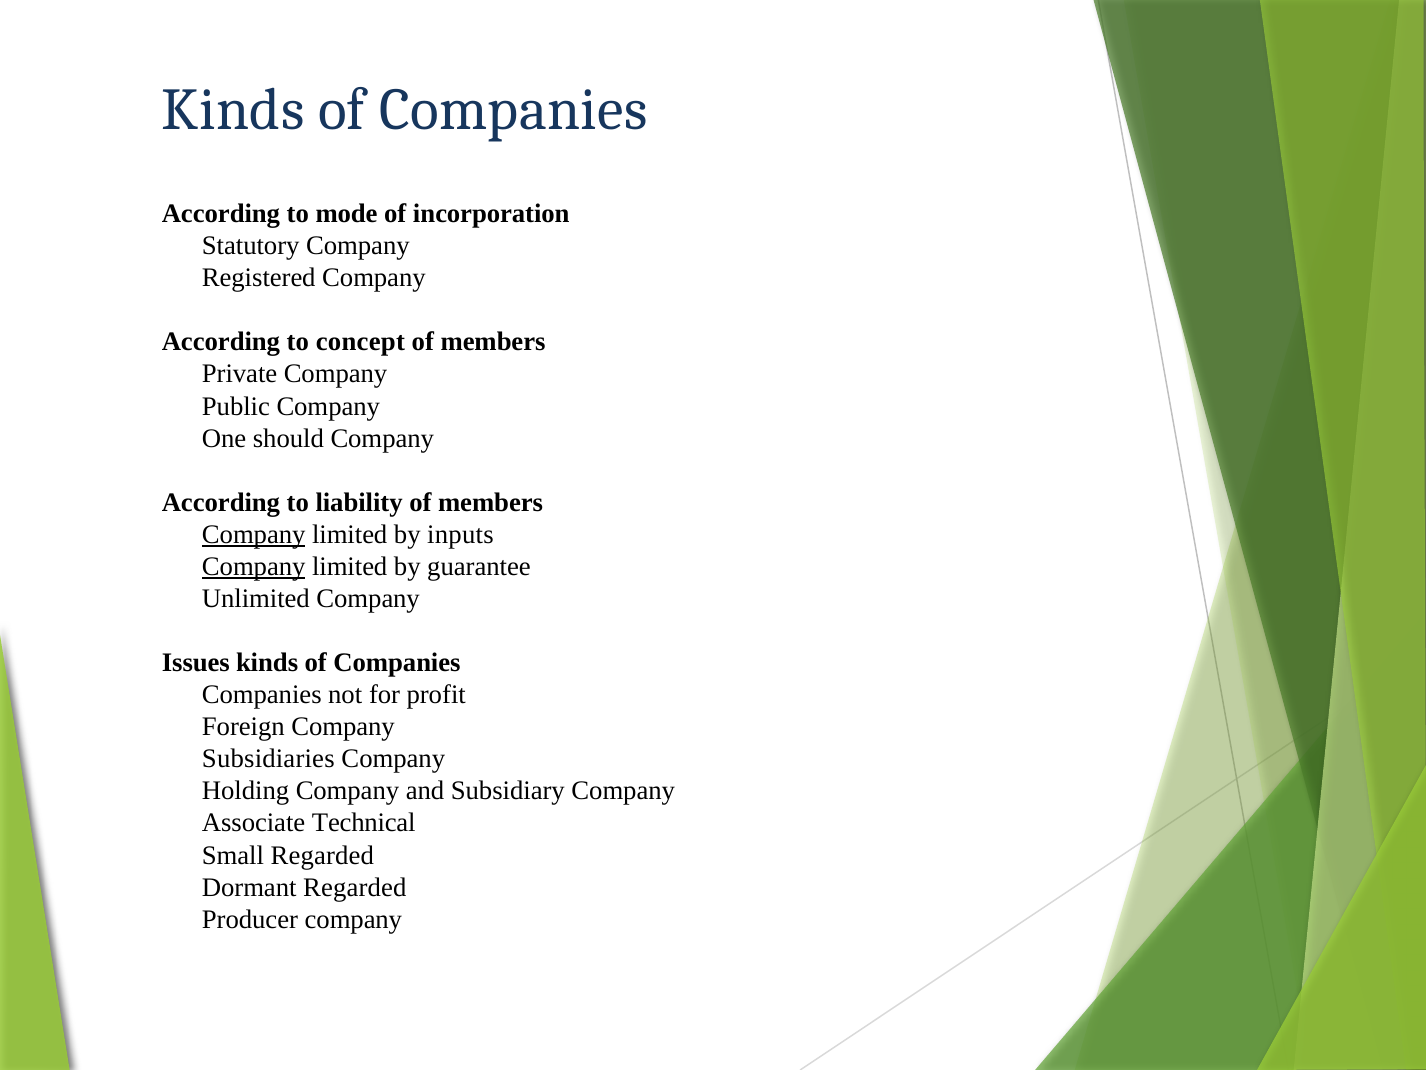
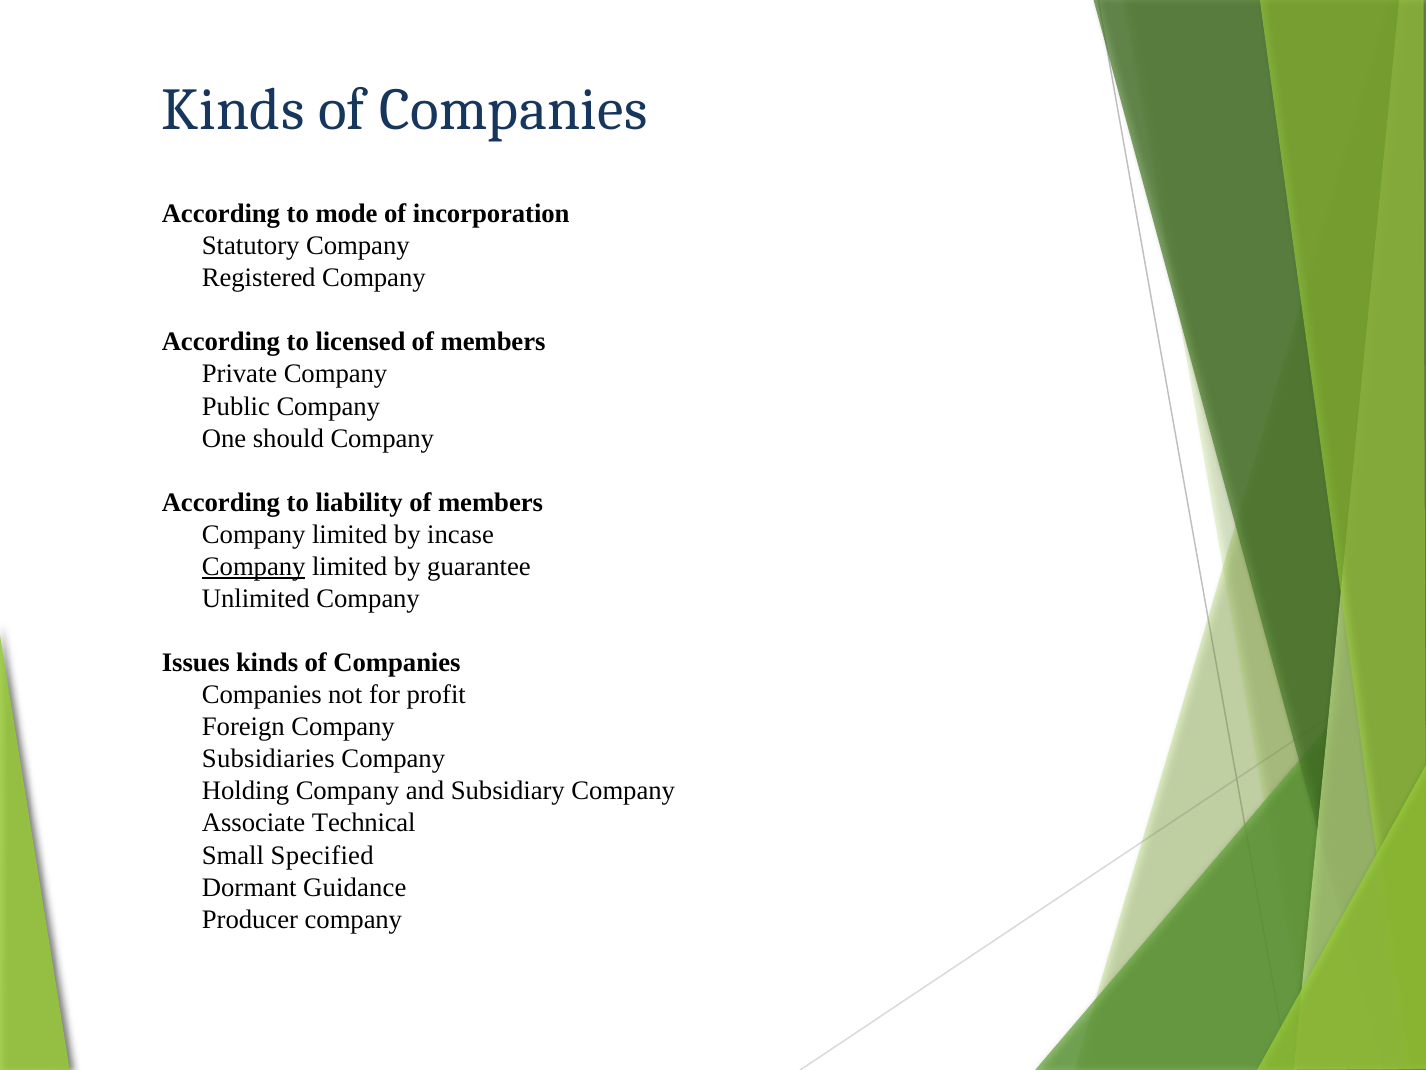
concept: concept -> licensed (361, 342)
Company underline: present -> none (254, 534)
inputs: inputs -> incase (461, 534)
Small Regarded: Regarded -> Specified (322, 855)
Dormant Regarded: Regarded -> Guidance (355, 887)
